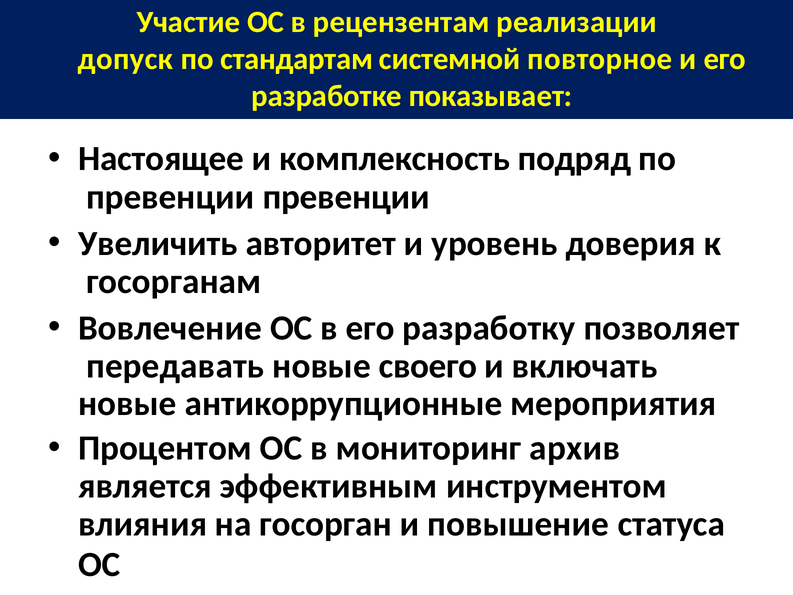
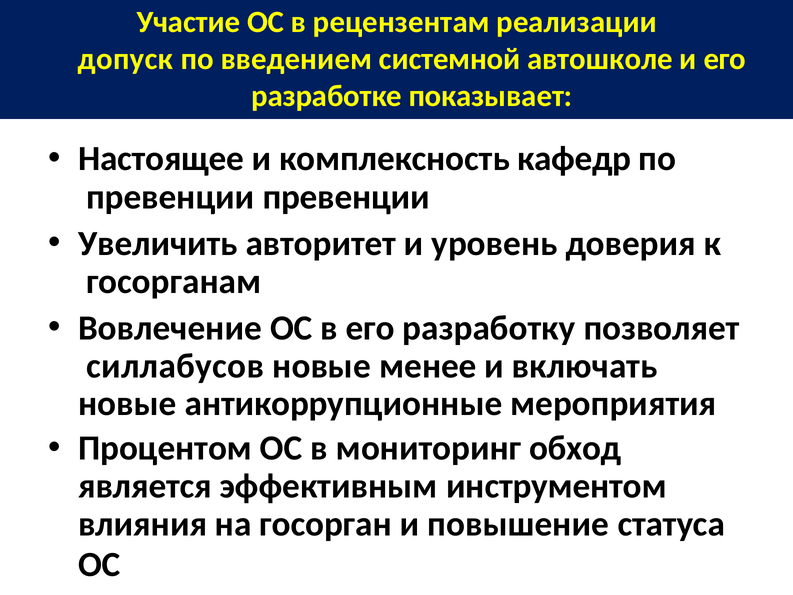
стандартам: стандартам -> введением (296, 59)
повторное: повторное -> автошколе (600, 59)
подряд: подряд -> кафедр (574, 159)
передавать: передавать -> силлабусов (175, 366)
своего: своего -> менее (428, 366)
архив: архив -> обход (575, 448)
